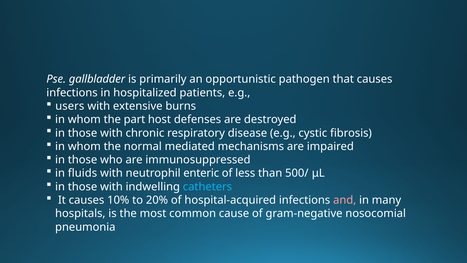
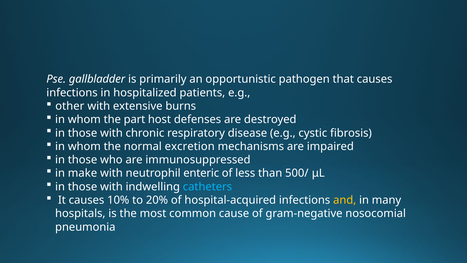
users: users -> other (70, 106)
mediated: mediated -> excretion (190, 146)
fluids: fluids -> make (82, 173)
and colour: pink -> yellow (345, 200)
